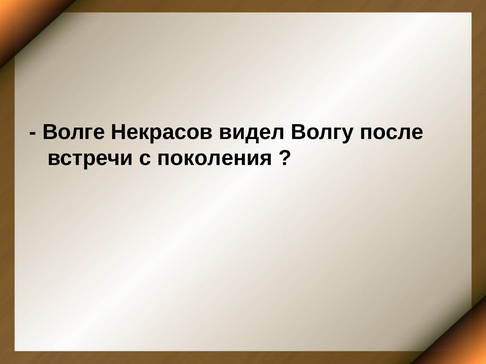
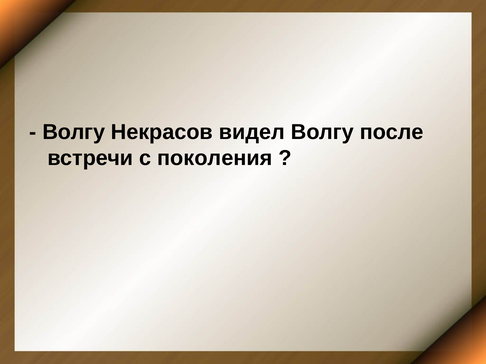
Волге: Волге -> Волгу (74, 132)
